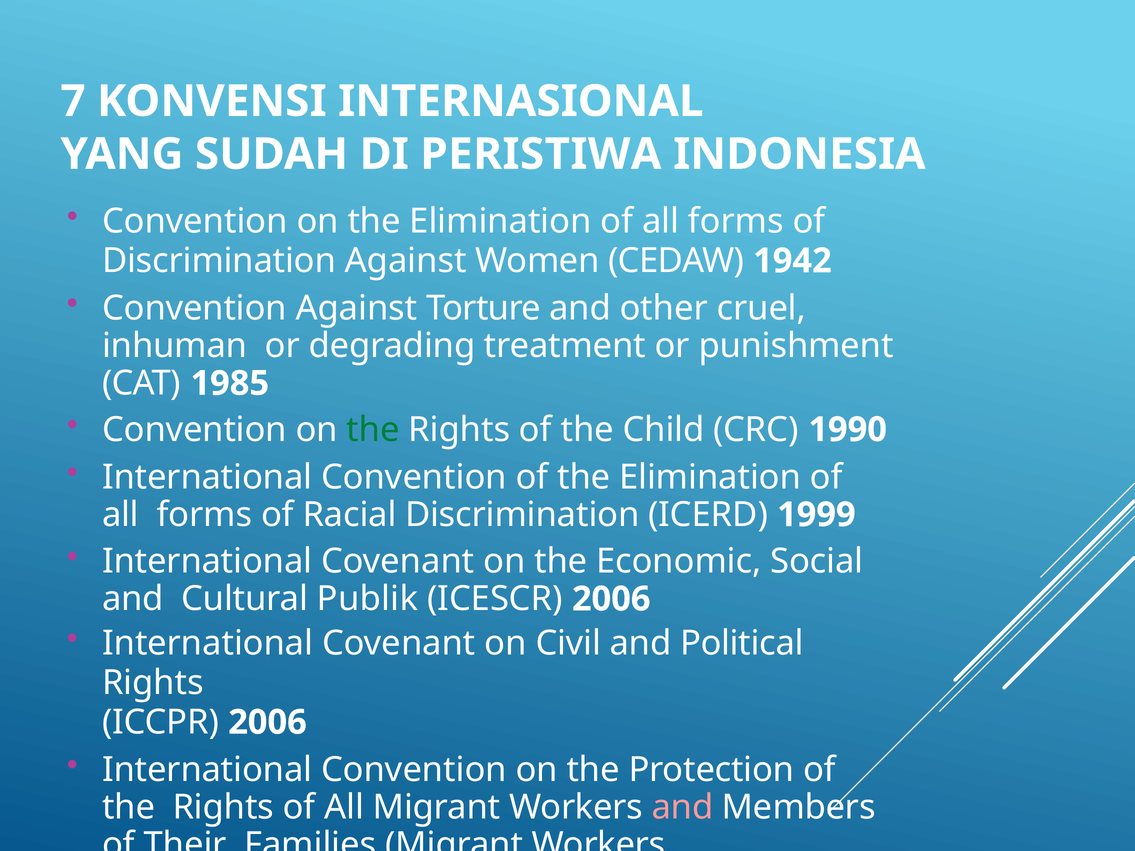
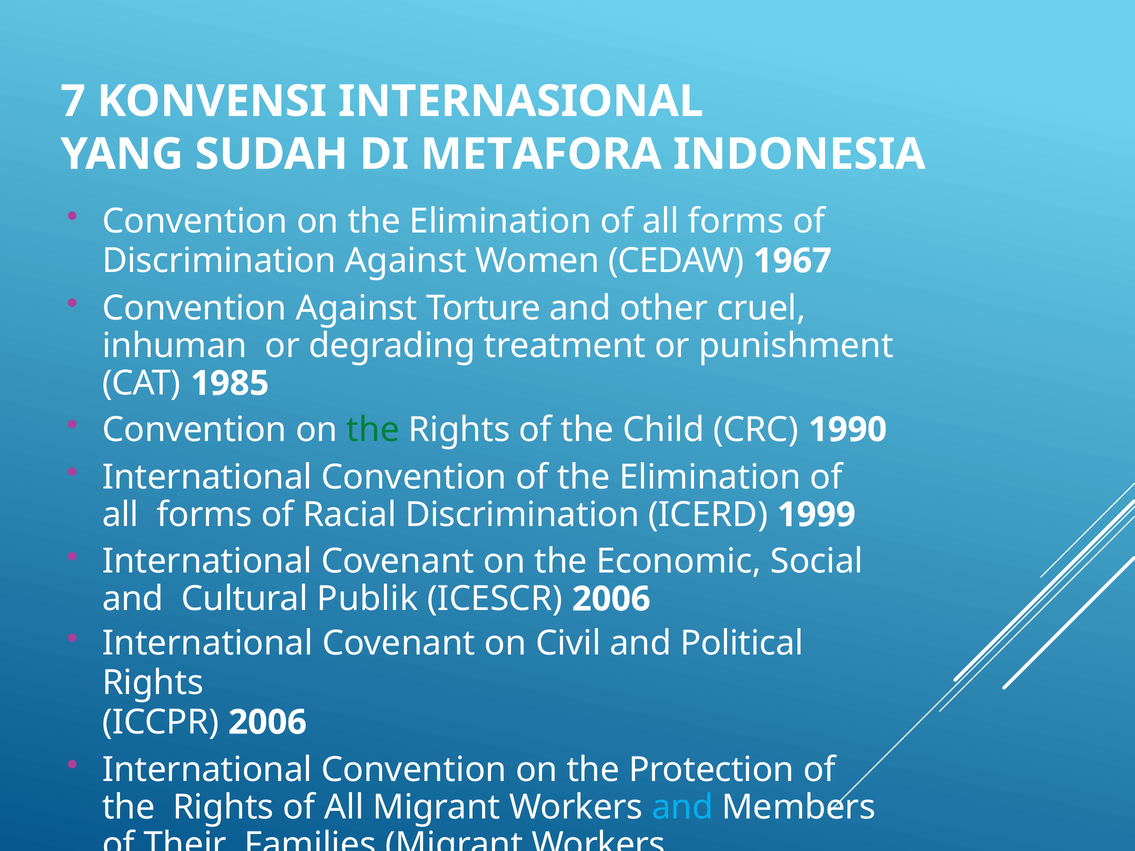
PERISTIWA: PERISTIWA -> METAFORA (541, 154)
1942: 1942 -> 1967 (792, 261)
and colour: pink -> light blue (683, 808)
